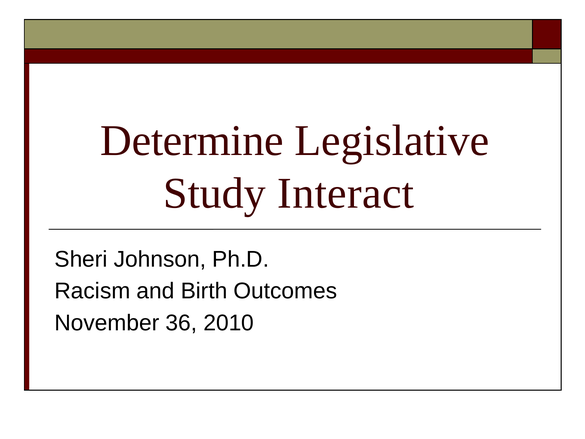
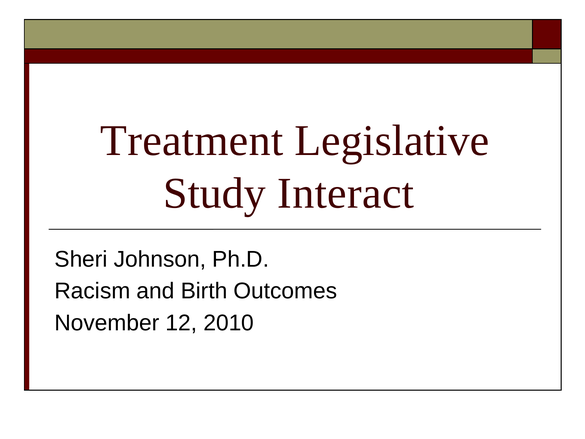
Determine: Determine -> Treatment (192, 141)
36: 36 -> 12 (181, 323)
